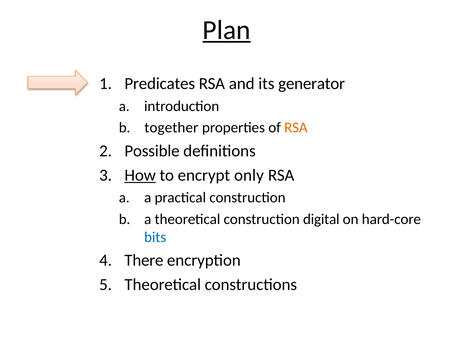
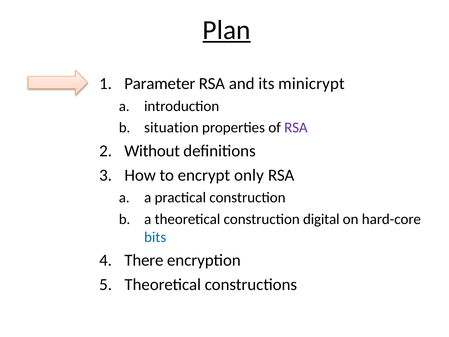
Predicates: Predicates -> Parameter (160, 84)
generator: generator -> minicrypt (311, 84)
together: together -> situation (171, 128)
RSA colour: orange -> purple (296, 128)
Possible: Possible -> Without (152, 151)
How underline: present -> none (140, 175)
